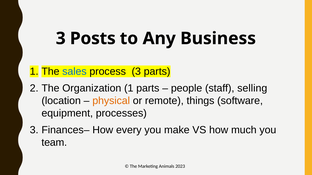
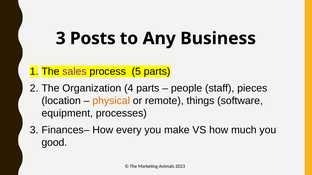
sales colour: blue -> purple (74, 72)
process 3: 3 -> 5 (136, 72)
Organization 1: 1 -> 4 (129, 89)
selling: selling -> pieces (252, 89)
team: team -> good (54, 143)
